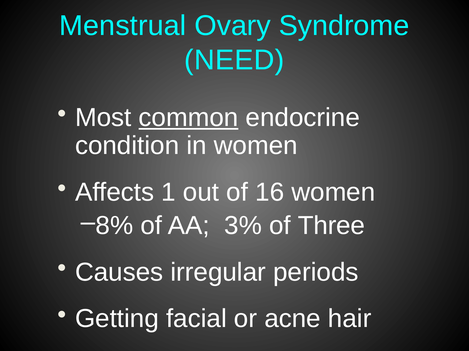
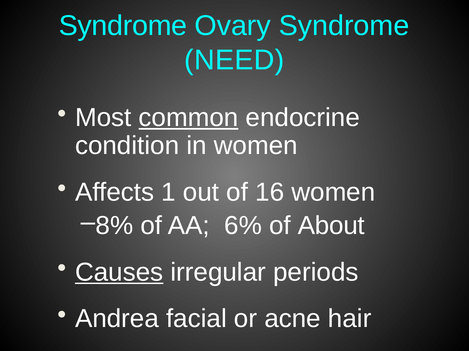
Menstrual: Menstrual -> Syndrome (123, 26)
3%: 3% -> 6% (243, 226)
Three: Three -> About (331, 226)
Causes underline: none -> present (119, 273)
Getting: Getting -> Andrea (117, 319)
